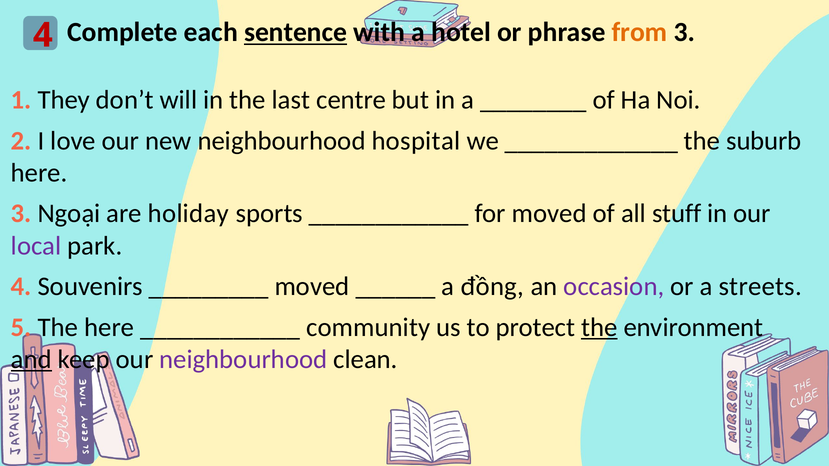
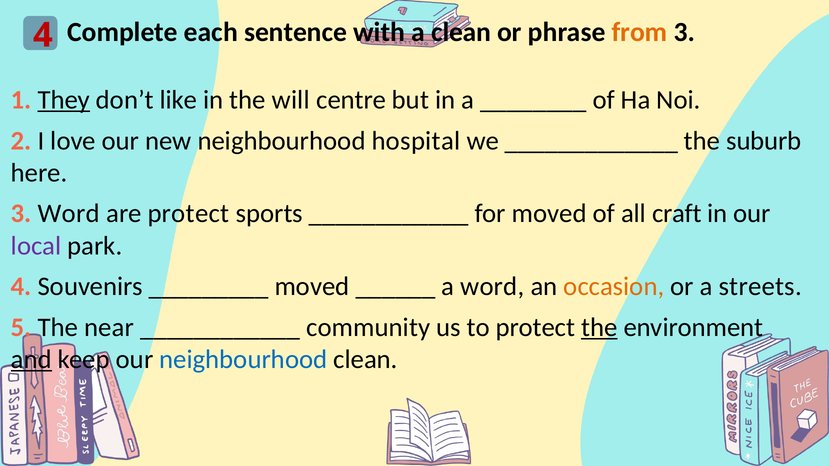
sentence underline: present -> none (296, 32)
a hotel: hotel -> clean (461, 32)
They underline: none -> present (64, 100)
will: will -> like (178, 100)
last: last -> will (291, 100)
3 Ngoại: Ngoại -> Word (69, 214)
are holiday: holiday -> protect (188, 214)
stuff: stuff -> craft (677, 214)
a đồng: đồng -> word (492, 287)
occasion colour: purple -> orange (614, 287)
The here: here -> near (109, 327)
neighbourhood colour: purple -> blue (243, 360)
